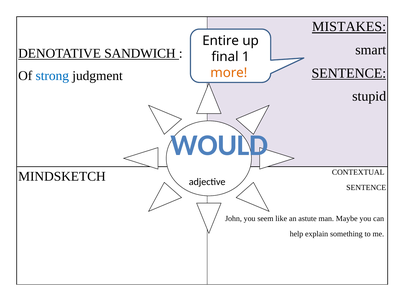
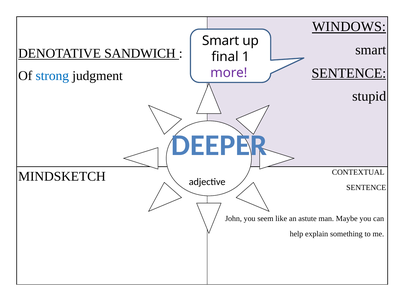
MISTAKES: MISTAKES -> WINDOWS (349, 27)
Entire: Entire -> Smart (221, 41)
more colour: orange -> purple (229, 73)
WOULD: WOULD -> DEEPER (219, 146)
